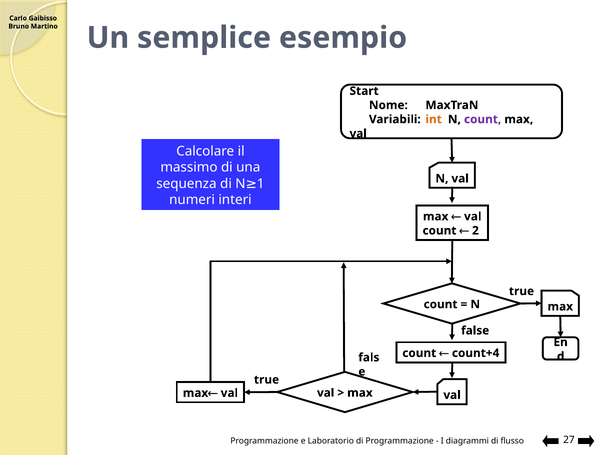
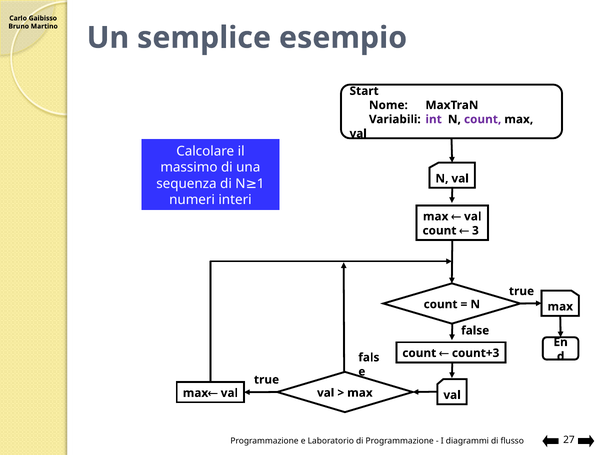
int colour: orange -> purple (434, 119)
2: 2 -> 3 (475, 231)
count+4: count+4 -> count+3 (476, 353)
